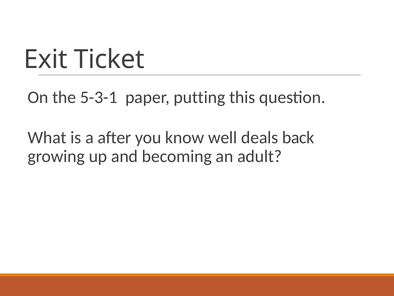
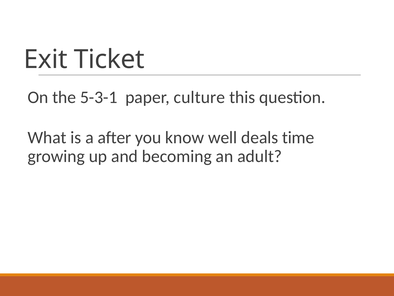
putting: putting -> culture (199, 97)
back: back -> time (298, 137)
